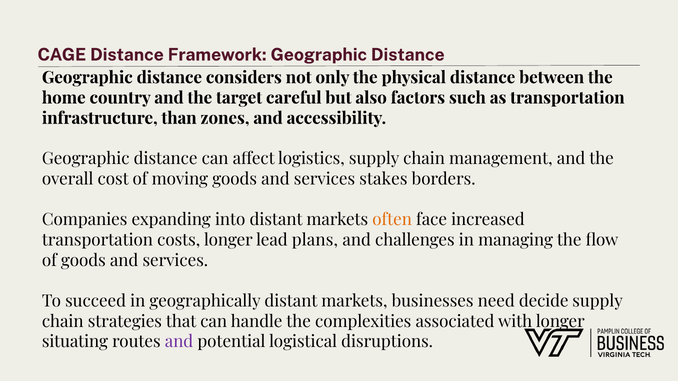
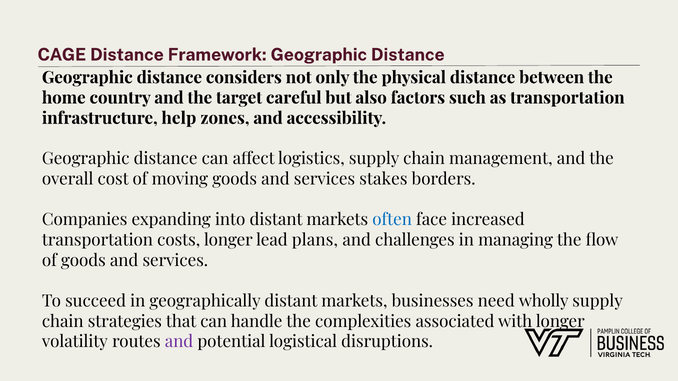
than: than -> help (179, 118)
often colour: orange -> blue (392, 220)
decide: decide -> wholly (544, 301)
situating: situating -> volatility (75, 342)
